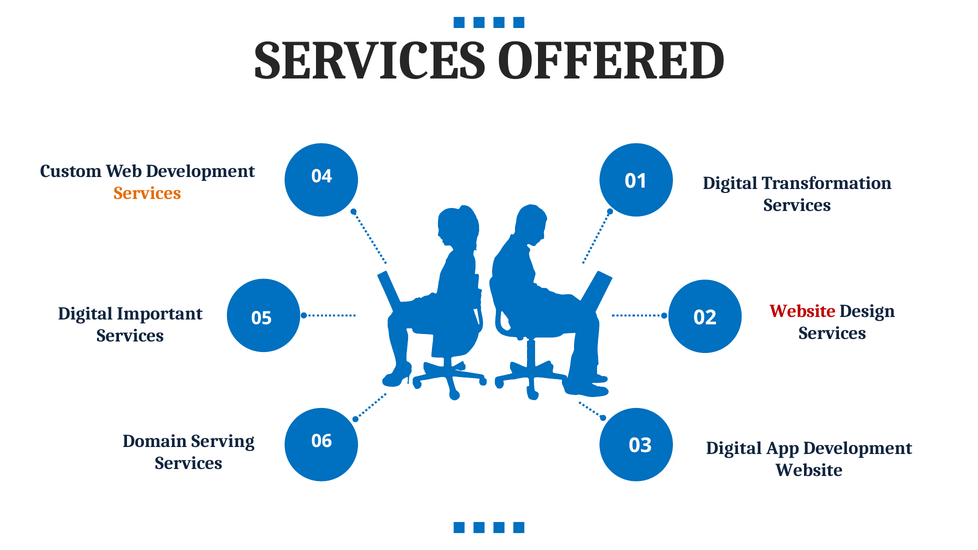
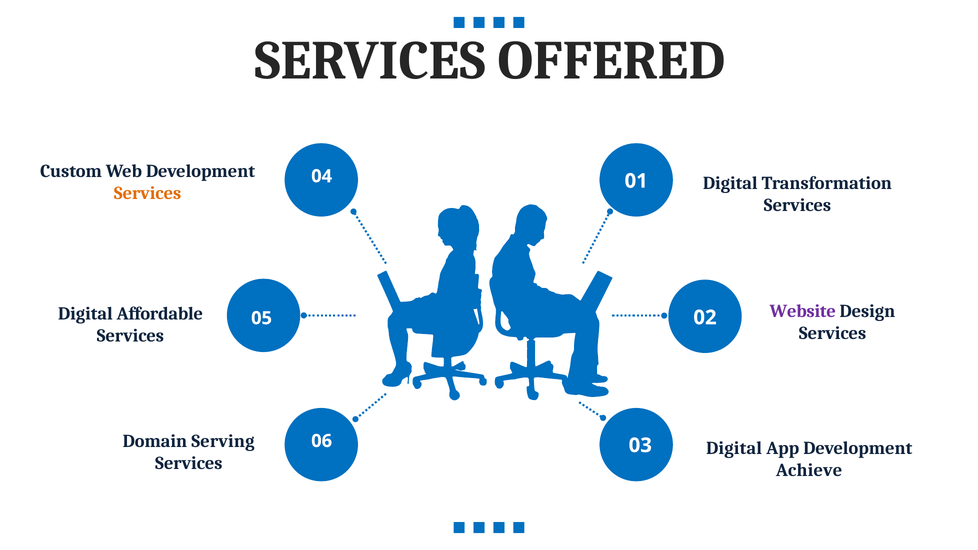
Website colour: red -> purple (803, 311)
Important: Important -> Affordable (160, 314)
Website: Website -> Achieve (809, 470)
